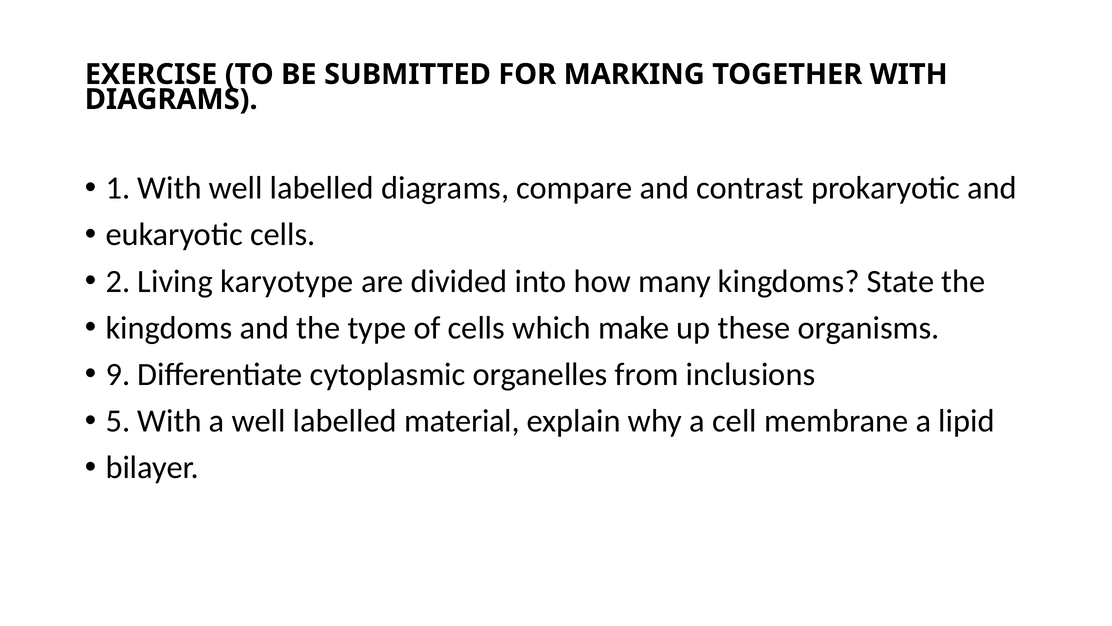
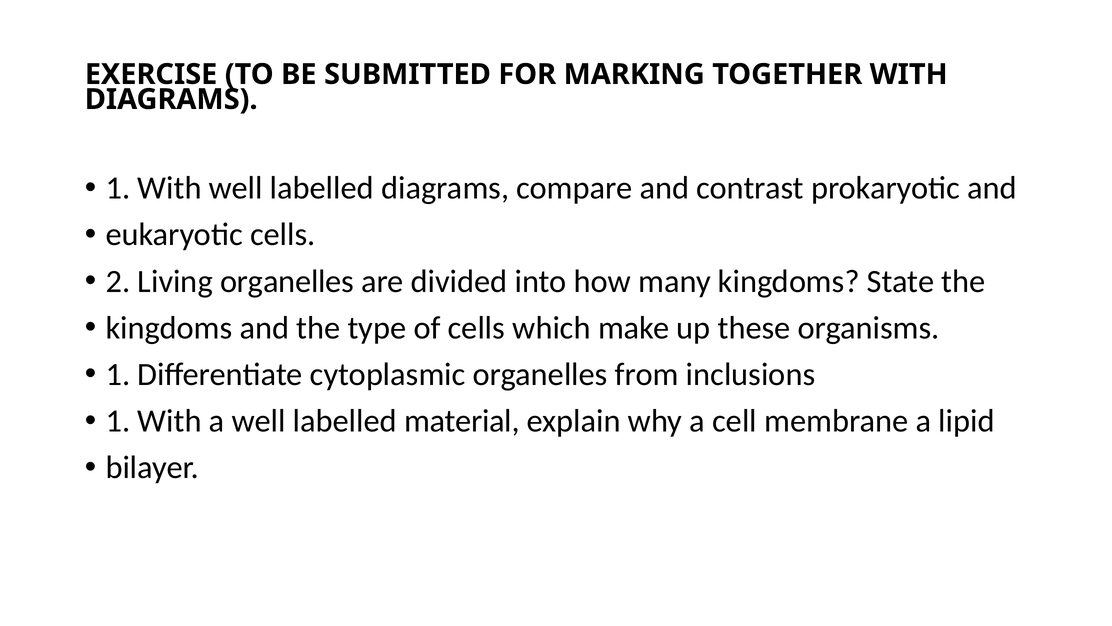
Living karyotype: karyotype -> organelles (287, 281)
9: 9 -> 1 (118, 374)
5: 5 -> 1 (118, 421)
